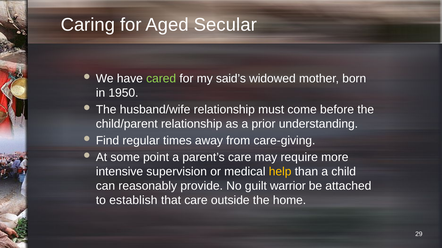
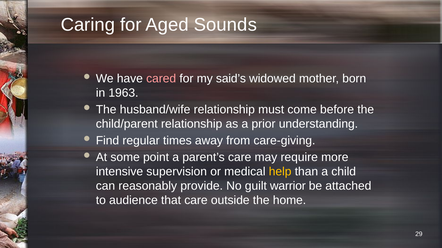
Secular: Secular -> Sounds (225, 25)
cared colour: light green -> pink (161, 79)
1950: 1950 -> 1963 (123, 93)
establish: establish -> audience (133, 201)
